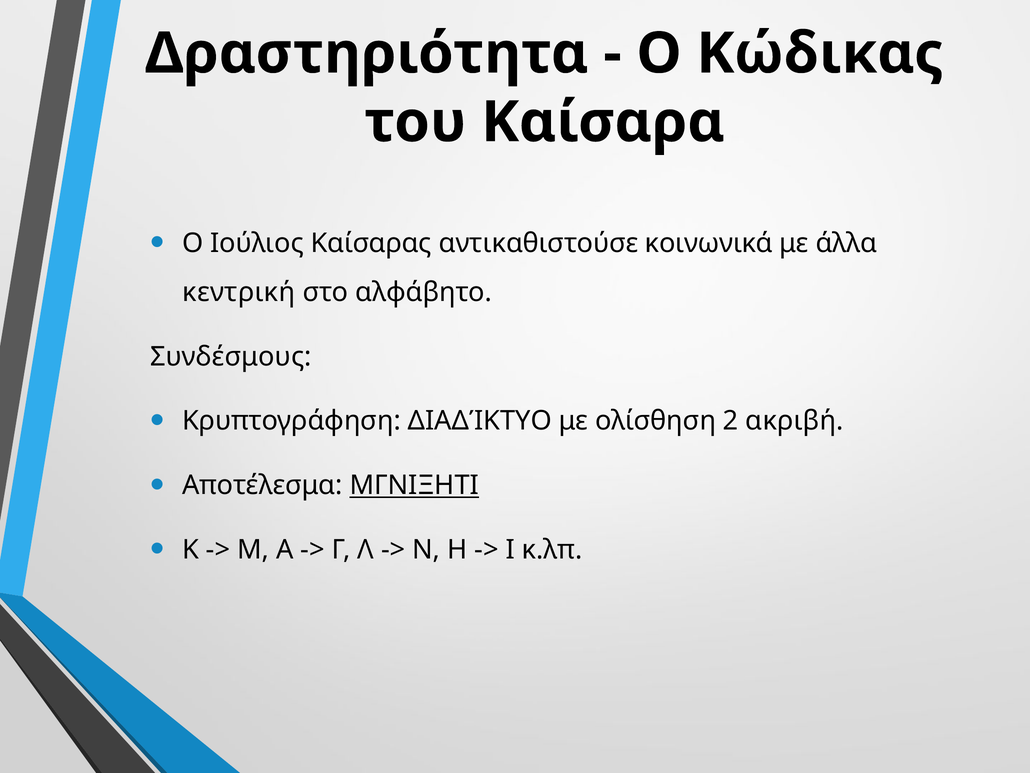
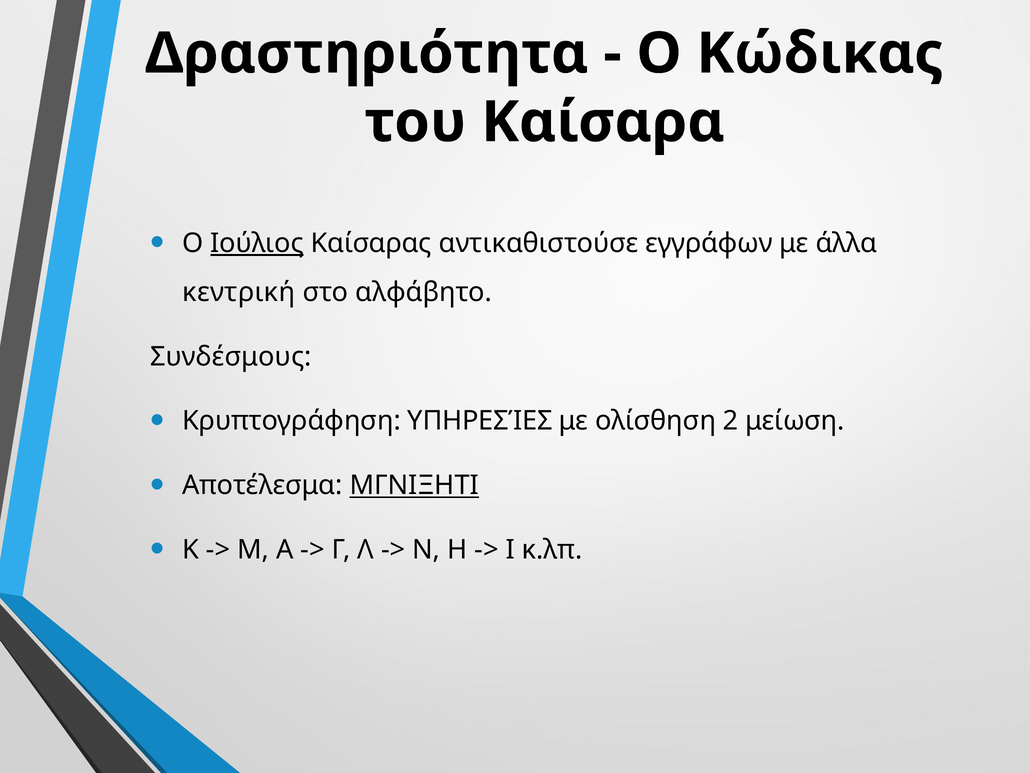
Ιούλιος underline: none -> present (257, 243)
κοινωνικά: κοινωνικά -> εγγράφων (709, 243)
ΔΙΑΔΊΚΤΥΟ: ΔΙΑΔΊΚΤΥΟ -> ΥΠΗΡΕΣΊΕΣ (480, 421)
ακριβή: ακριβή -> μείωση (795, 421)
